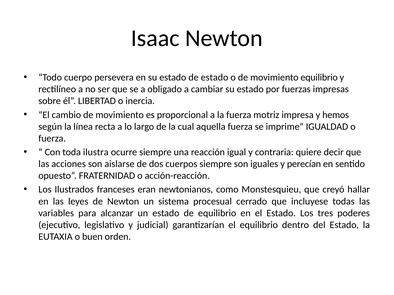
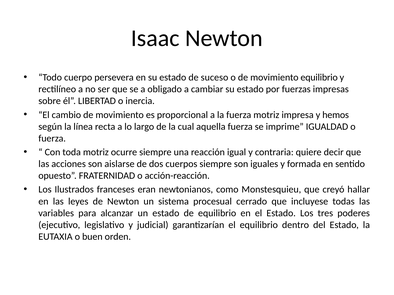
de estado: estado -> suceso (215, 78)
toda ilustra: ilustra -> motriz (96, 152)
perecían: perecían -> formada (304, 164)
